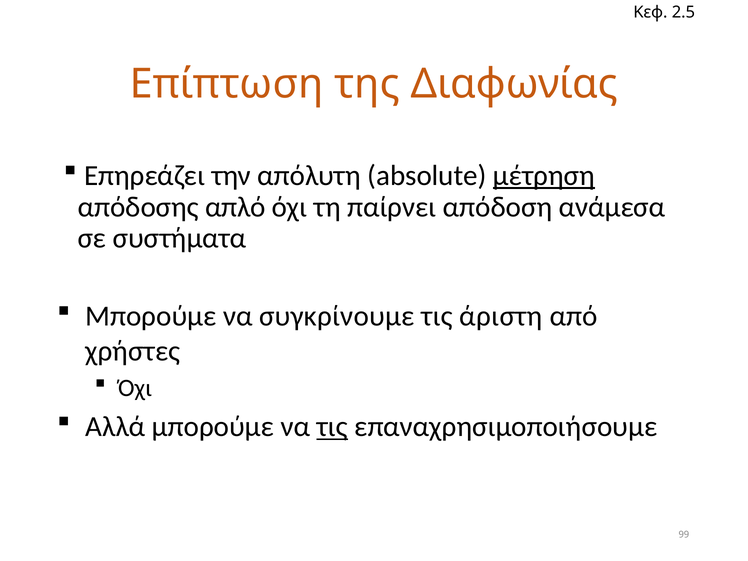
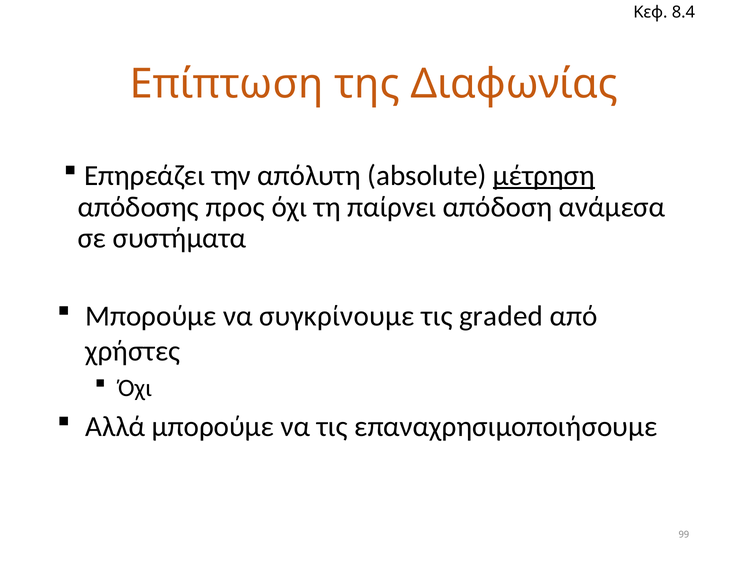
2.5: 2.5 -> 8.4 (683, 12)
απλό: απλό -> προς (235, 207)
άριστη: άριστη -> graded (501, 316)
τις underline: present -> none (332, 427)
